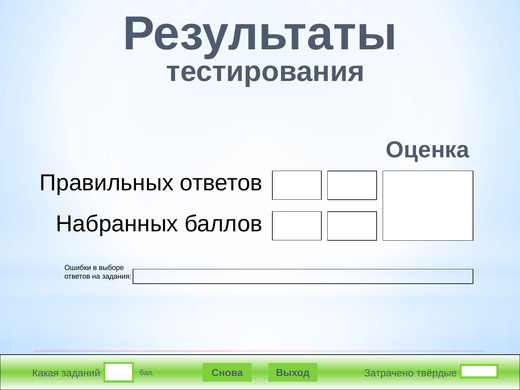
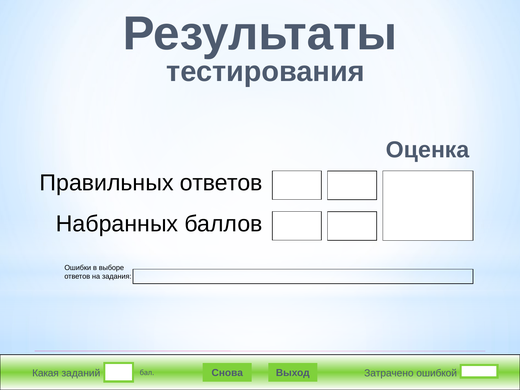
твёрдые: твёрдые -> ошибкой (437, 373)
